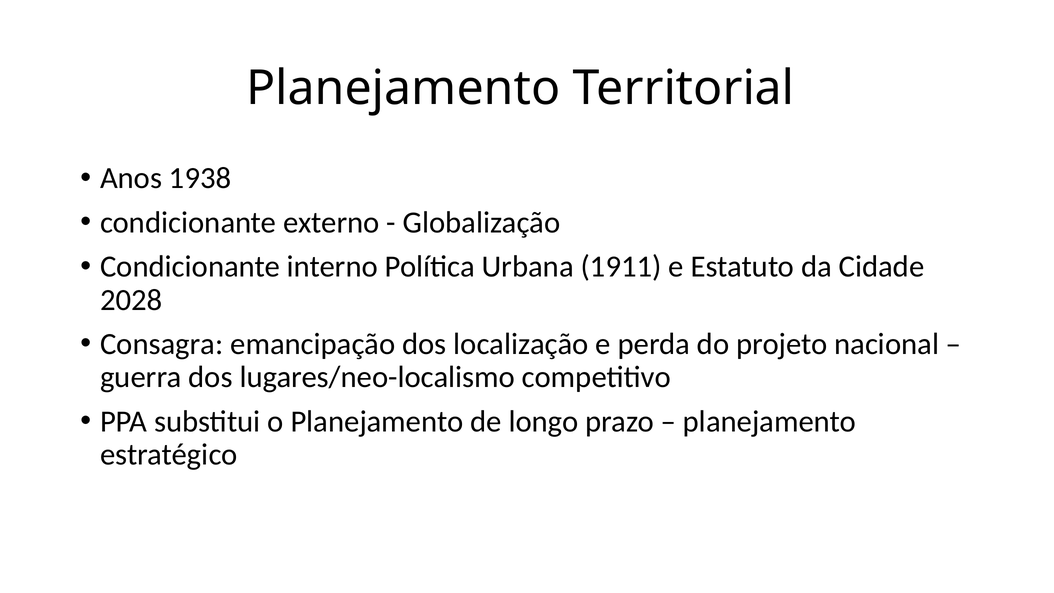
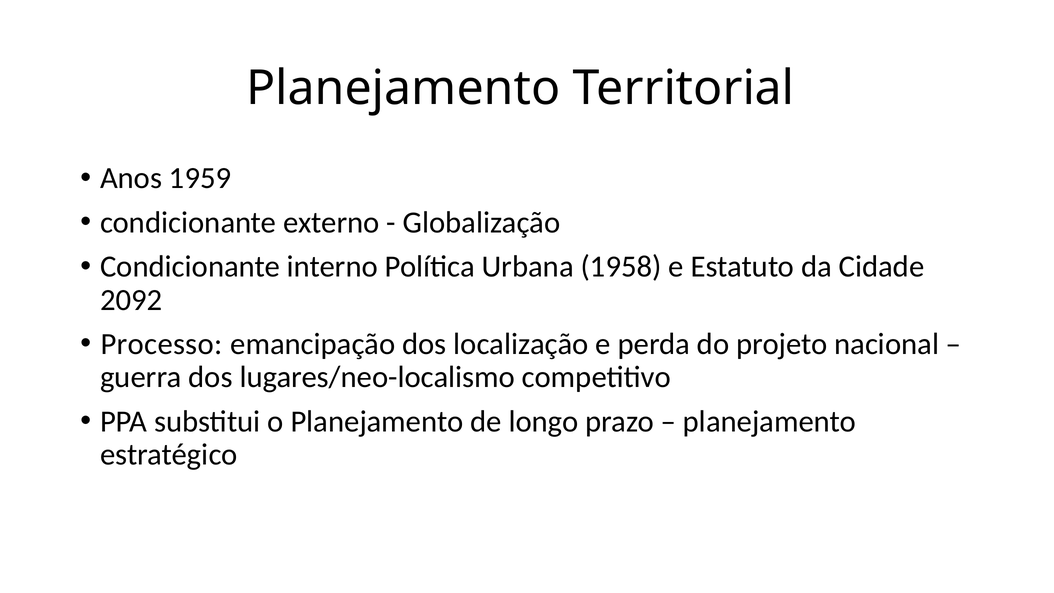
1938: 1938 -> 1959 (200, 178)
1911: 1911 -> 1958 (621, 267)
2028: 2028 -> 2092 (131, 300)
Consagra: Consagra -> Processo (162, 344)
